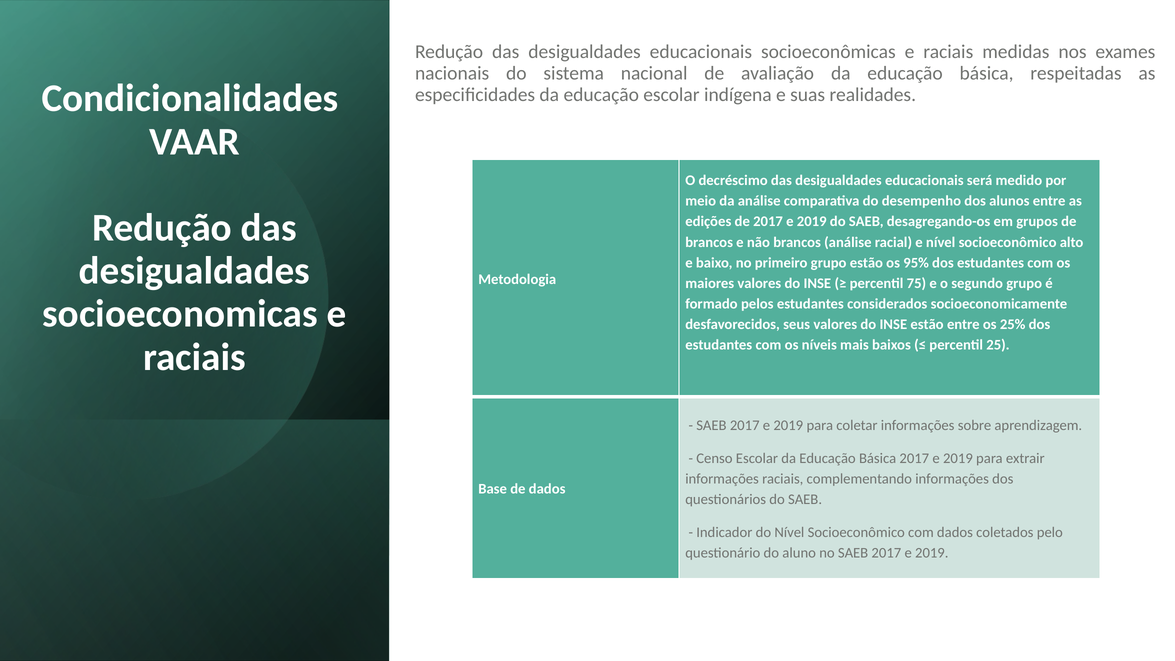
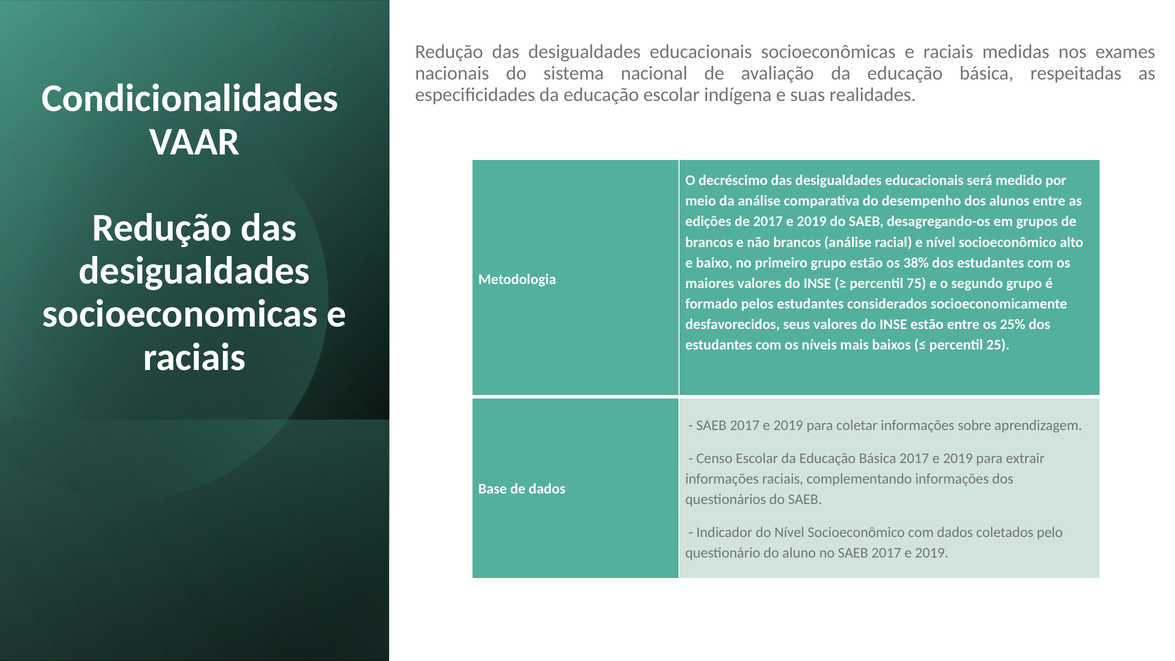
95%: 95% -> 38% (916, 263)
